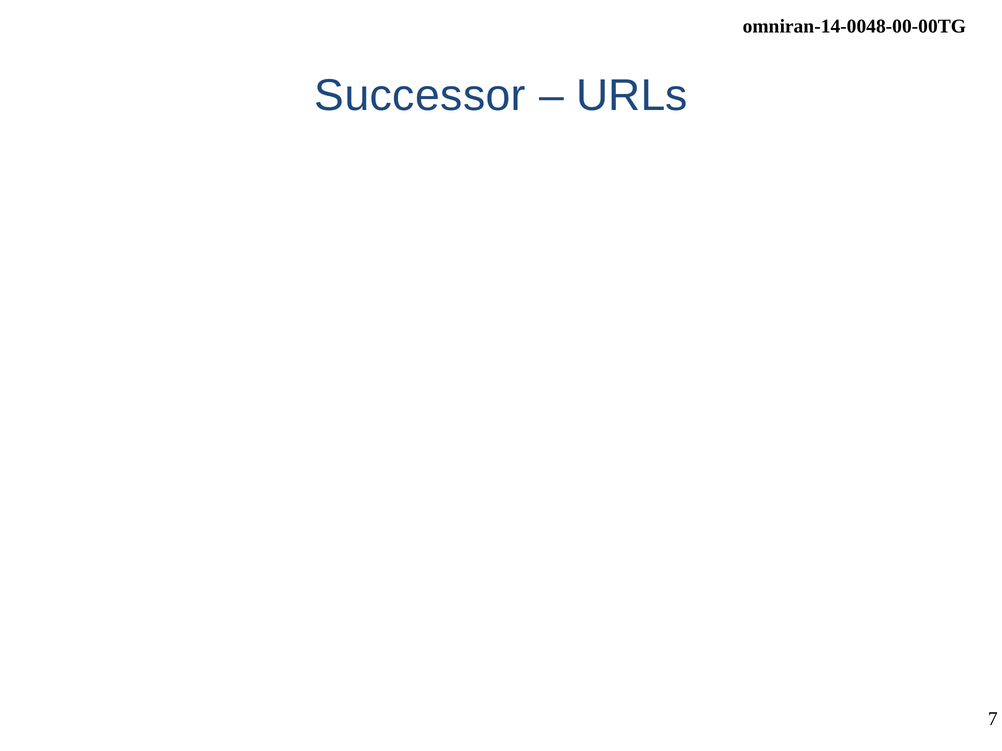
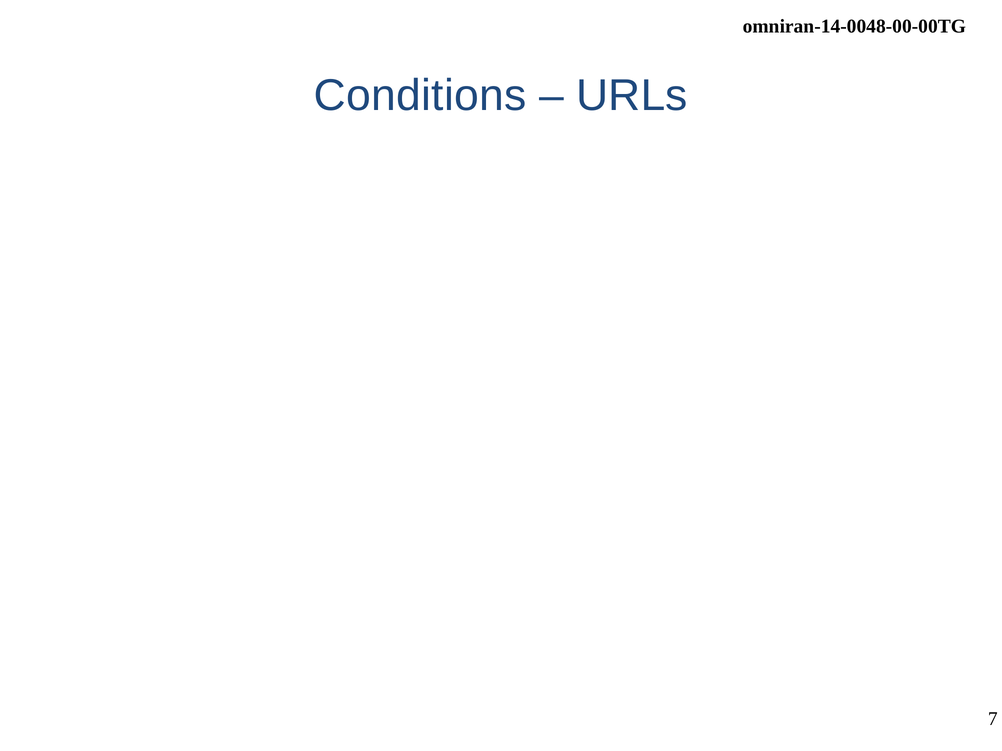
Successor: Successor -> Conditions (420, 96)
